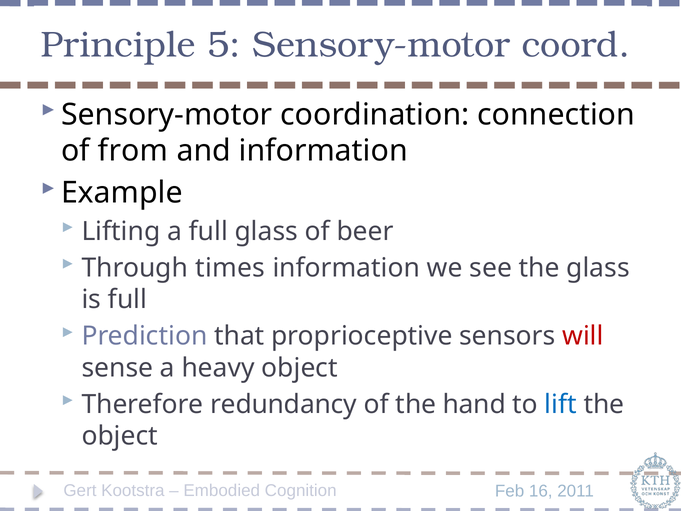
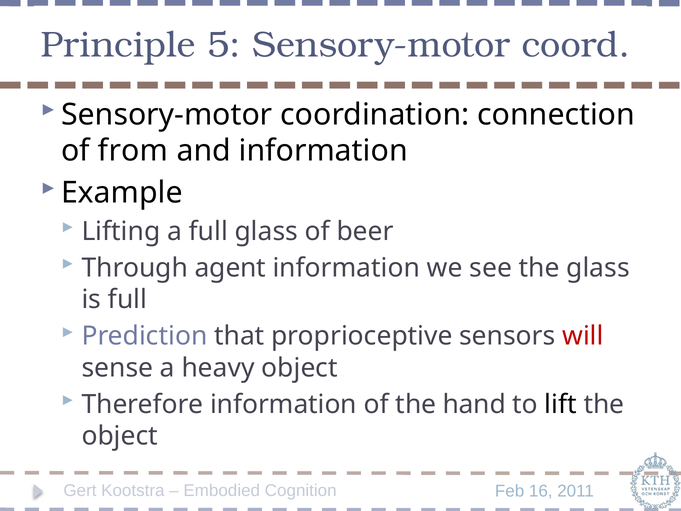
times: times -> agent (230, 268)
Therefore redundancy: redundancy -> information (283, 404)
lift colour: blue -> black (561, 404)
